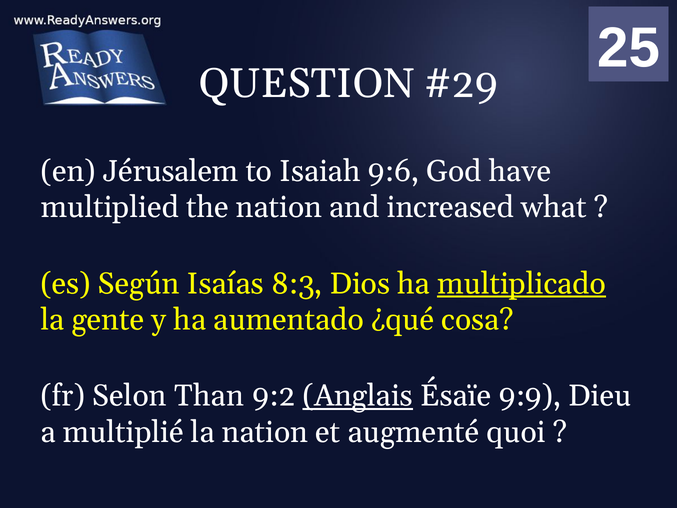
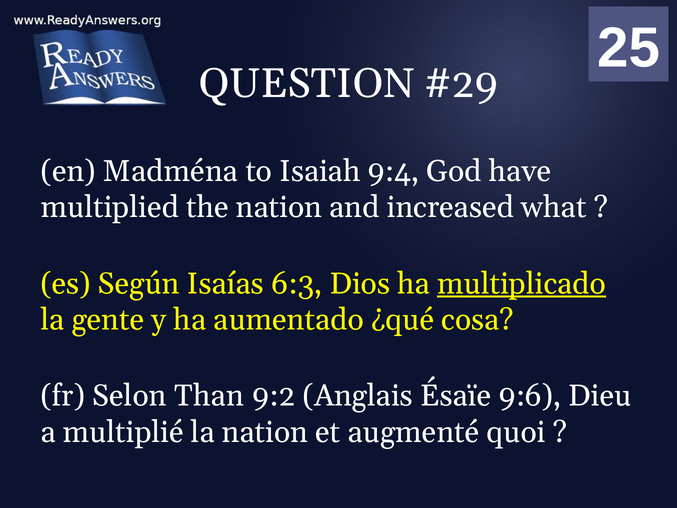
Jérusalem: Jérusalem -> Madména (171, 171)
9:6: 9:6 -> 9:4 (394, 171)
8:3: 8:3 -> 6:3 (297, 284)
Anglais underline: present -> none (358, 396)
9:9: 9:9 -> 9:6 (530, 396)
